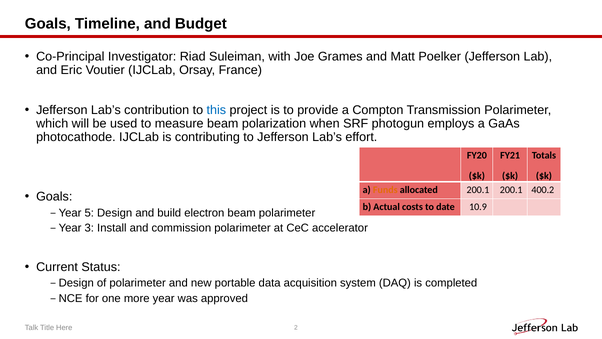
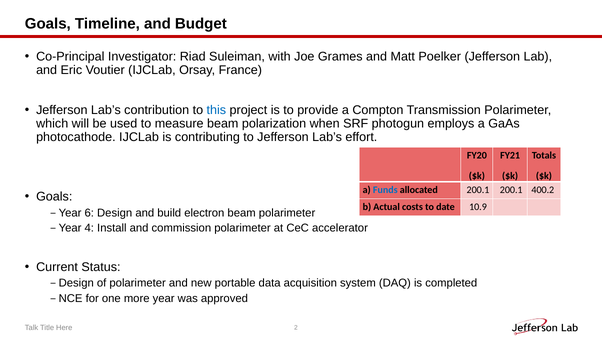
Funds colour: orange -> blue (385, 190)
5: 5 -> 6 (89, 213)
3: 3 -> 4 (89, 228)
